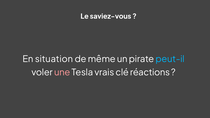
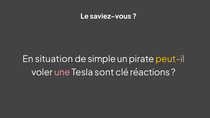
même: même -> simple (102, 59)
peut-il colour: light blue -> yellow (170, 59)
vrais: vrais -> sont (104, 73)
